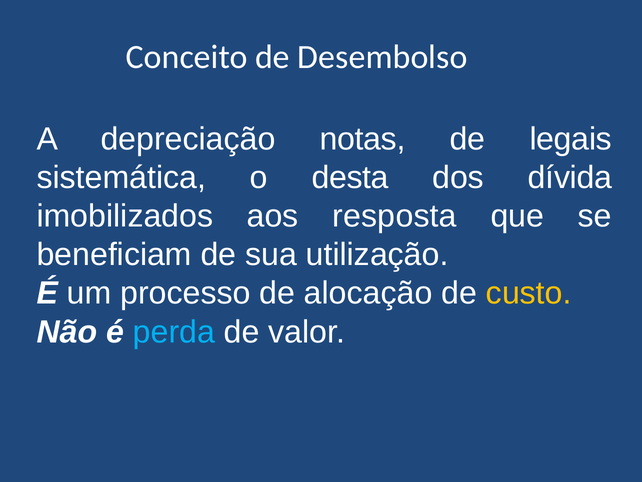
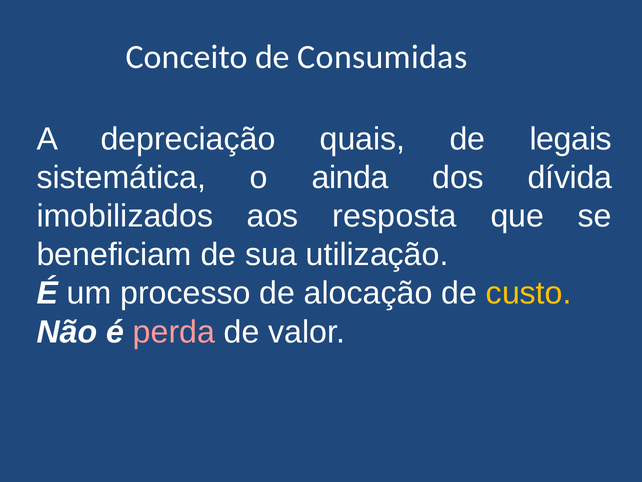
Desembolso: Desembolso -> Consumidas (382, 57)
notas: notas -> quais (362, 139)
desta: desta -> ainda (350, 178)
perda colour: light blue -> pink (174, 332)
